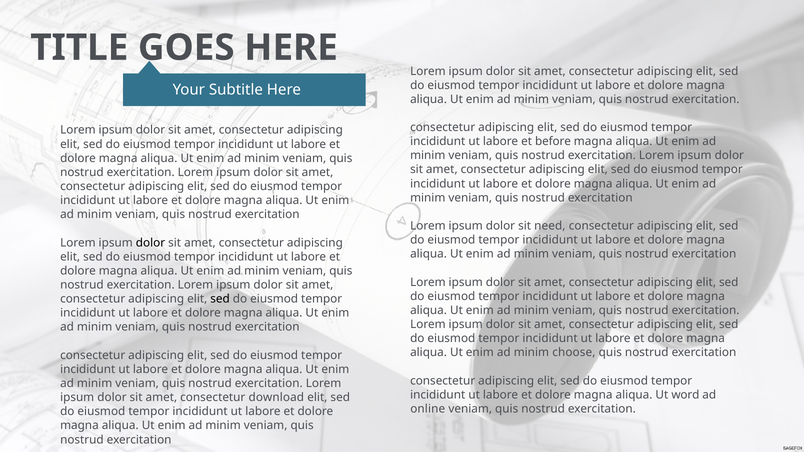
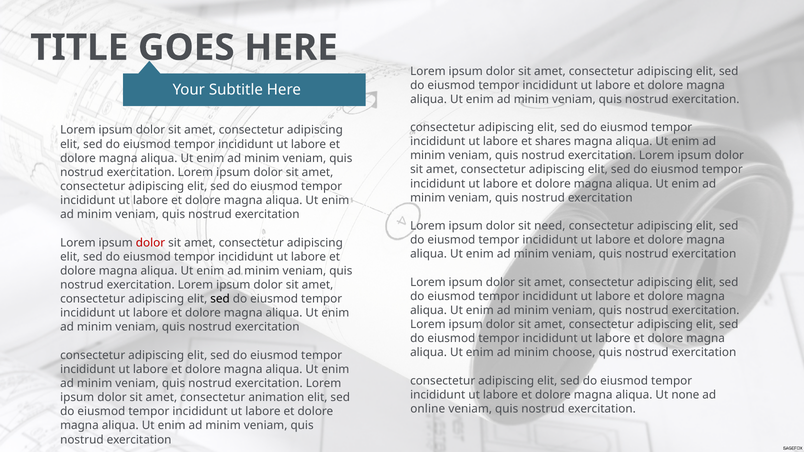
before: before -> shares (553, 142)
dolor colour: black -> red (150, 243)
word: word -> none (685, 395)
download: download -> animation (276, 398)
